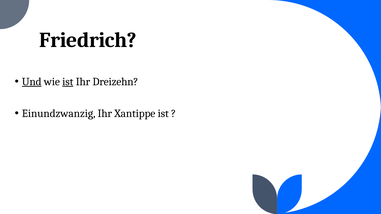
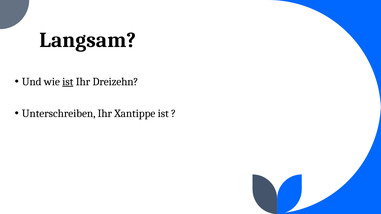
Friedrich: Friedrich -> Langsam (88, 40)
Und underline: present -> none (32, 82)
Einundzwanzig: Einundzwanzig -> Unterschreiben (59, 114)
